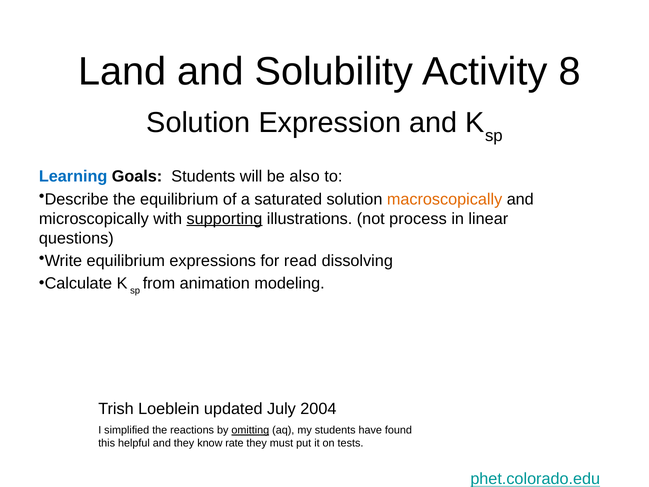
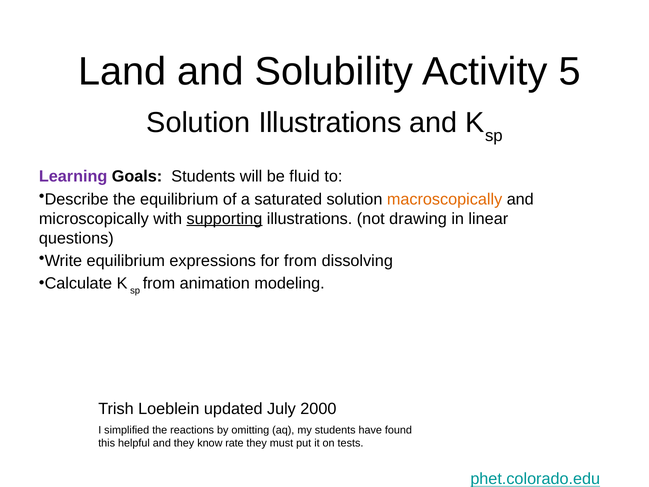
8: 8 -> 5 (570, 72)
Solution Expression: Expression -> Illustrations (330, 123)
Learning colour: blue -> purple (73, 176)
also: also -> fluid (305, 176)
process: process -> drawing (418, 219)
for read: read -> from (300, 261)
2004: 2004 -> 2000 (318, 409)
omitting underline: present -> none (250, 430)
